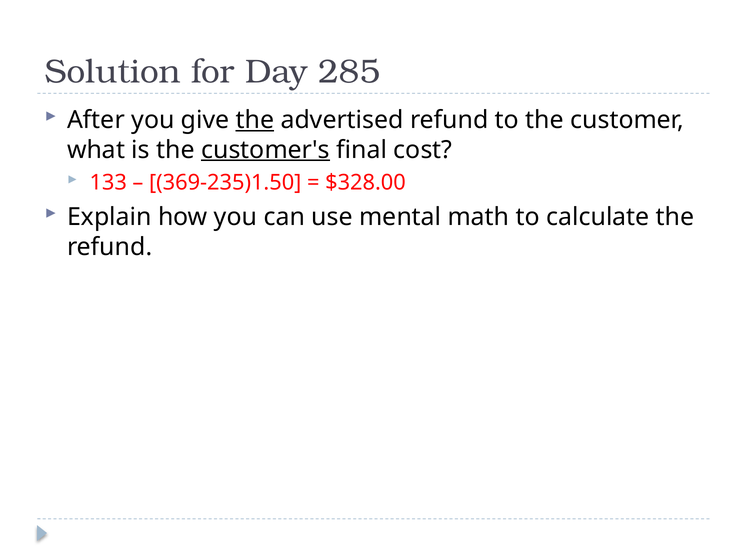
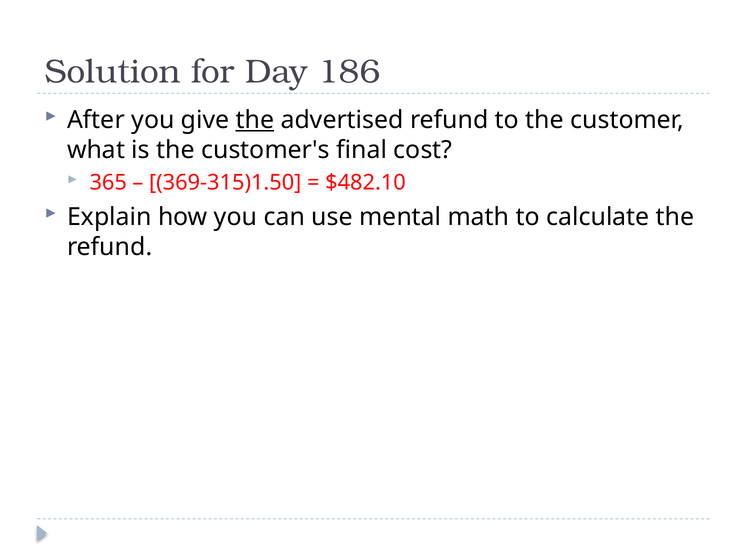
285: 285 -> 186 (349, 72)
customer's underline: present -> none (265, 150)
133: 133 -> 365 (108, 183)
369-235)1.50: 369-235)1.50 -> 369-315)1.50 (225, 183)
$328.00: $328.00 -> $482.10 (365, 183)
